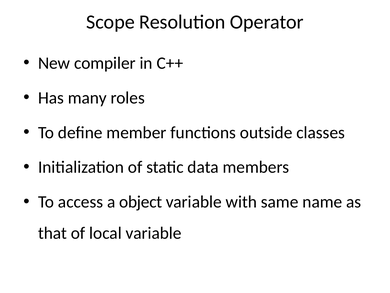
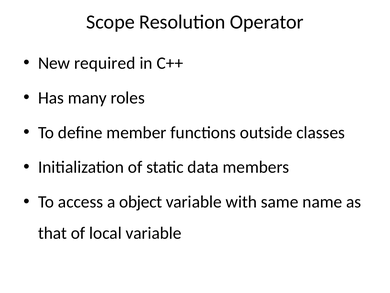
compiler: compiler -> required (105, 63)
